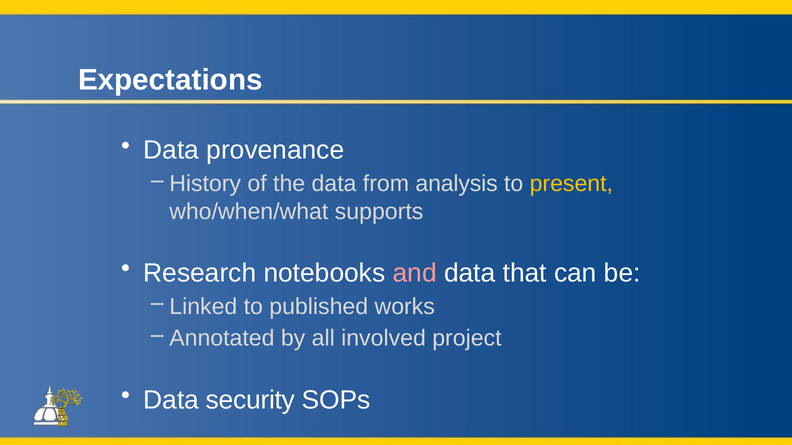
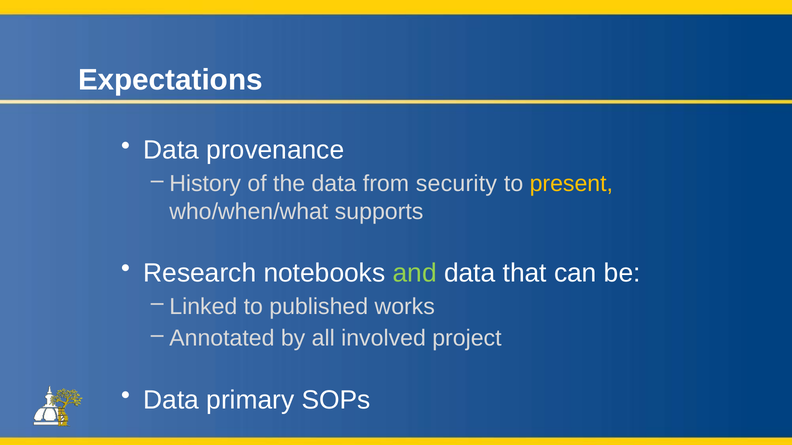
analysis: analysis -> security (456, 184)
and colour: pink -> light green (415, 273)
security: security -> primary (250, 400)
